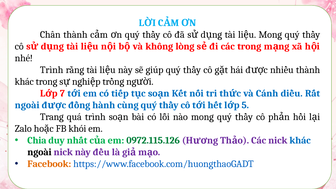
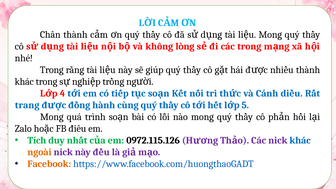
Trình: Trình -> Trong (52, 70)
7: 7 -> 4 (63, 93)
ngoài: ngoài -> trang (27, 105)
Trang: Trang -> Mong (52, 117)
khói: khói -> điều (77, 129)
Chia: Chia -> Tích (37, 140)
0972.115.126 colour: green -> black (153, 140)
ngoài colour: black -> orange (39, 152)
